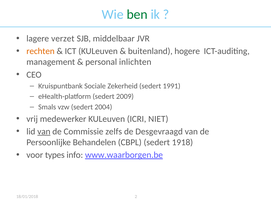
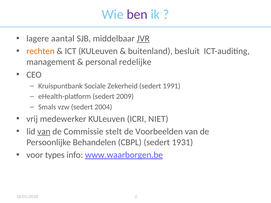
ben colour: green -> purple (137, 14)
verzet: verzet -> aantal (63, 39)
JVR underline: none -> present (143, 39)
hogere: hogere -> besluit (187, 51)
inlichten: inlichten -> redelijke (135, 62)
zelfs: zelfs -> stelt (114, 132)
Desgevraagd: Desgevraagd -> Voorbeelden (159, 132)
1918: 1918 -> 1931 (182, 142)
